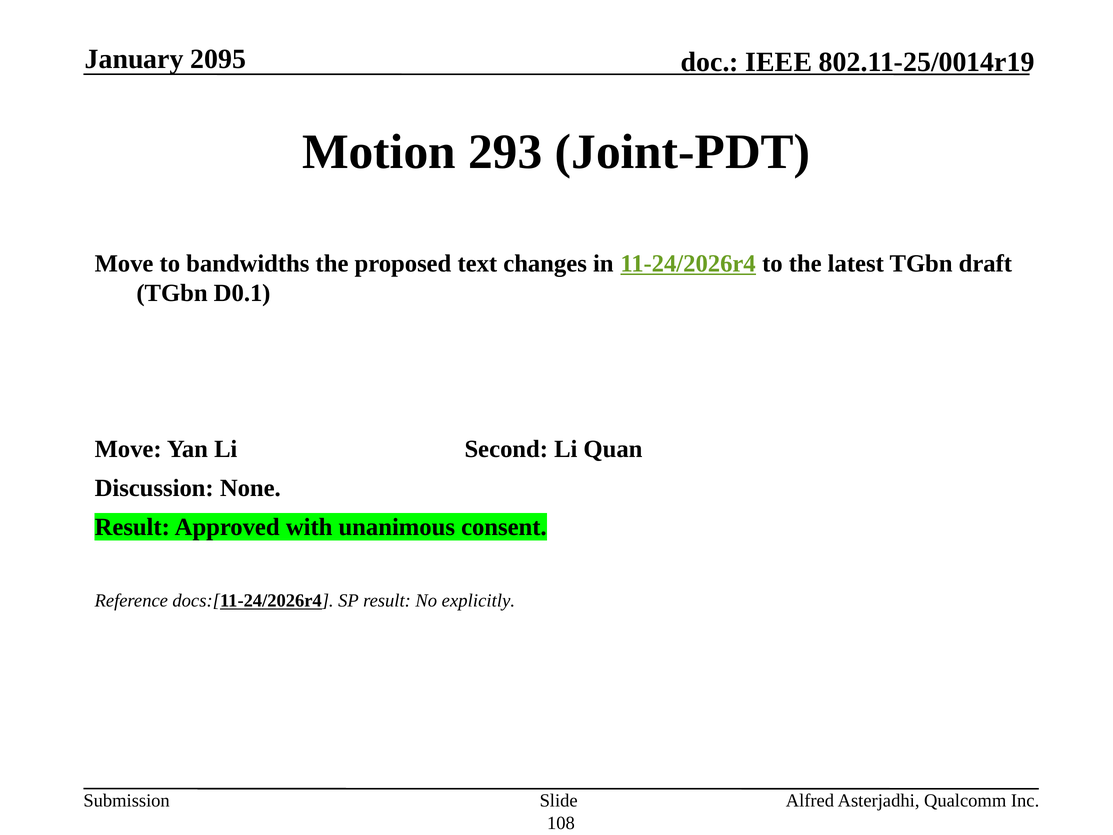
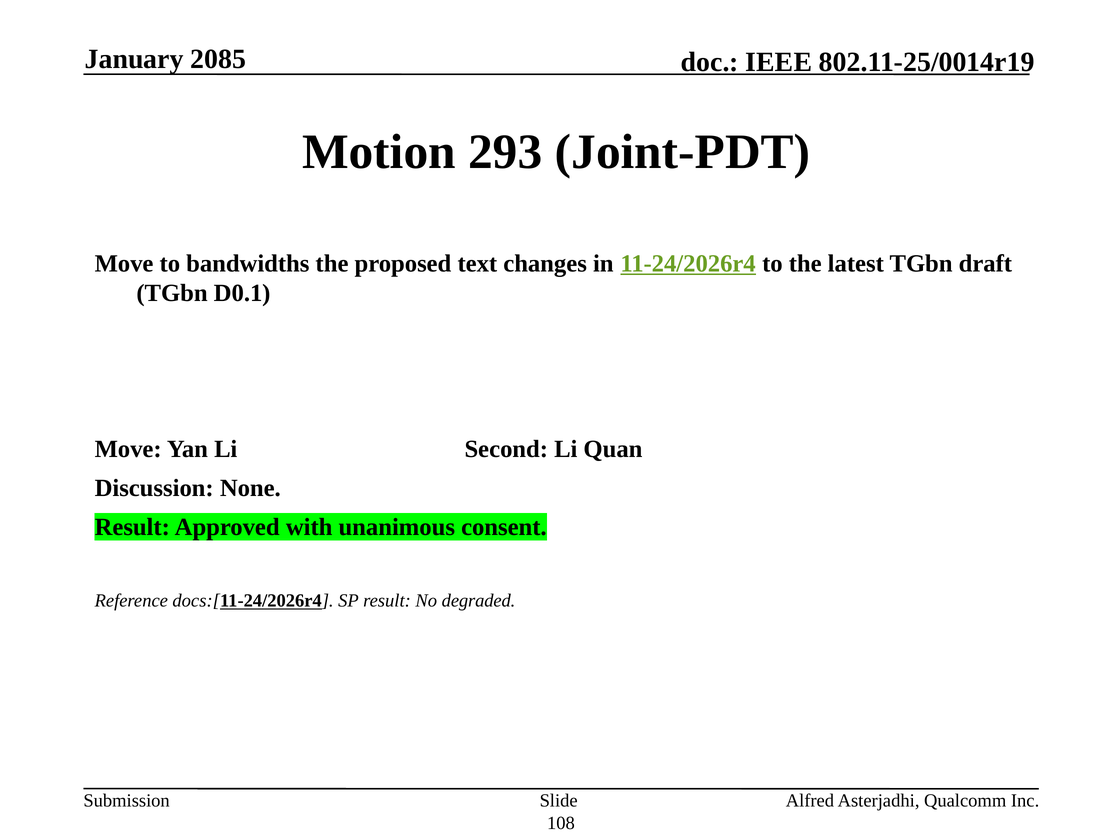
2095: 2095 -> 2085 (218, 59)
explicitly: explicitly -> degraded (479, 600)
